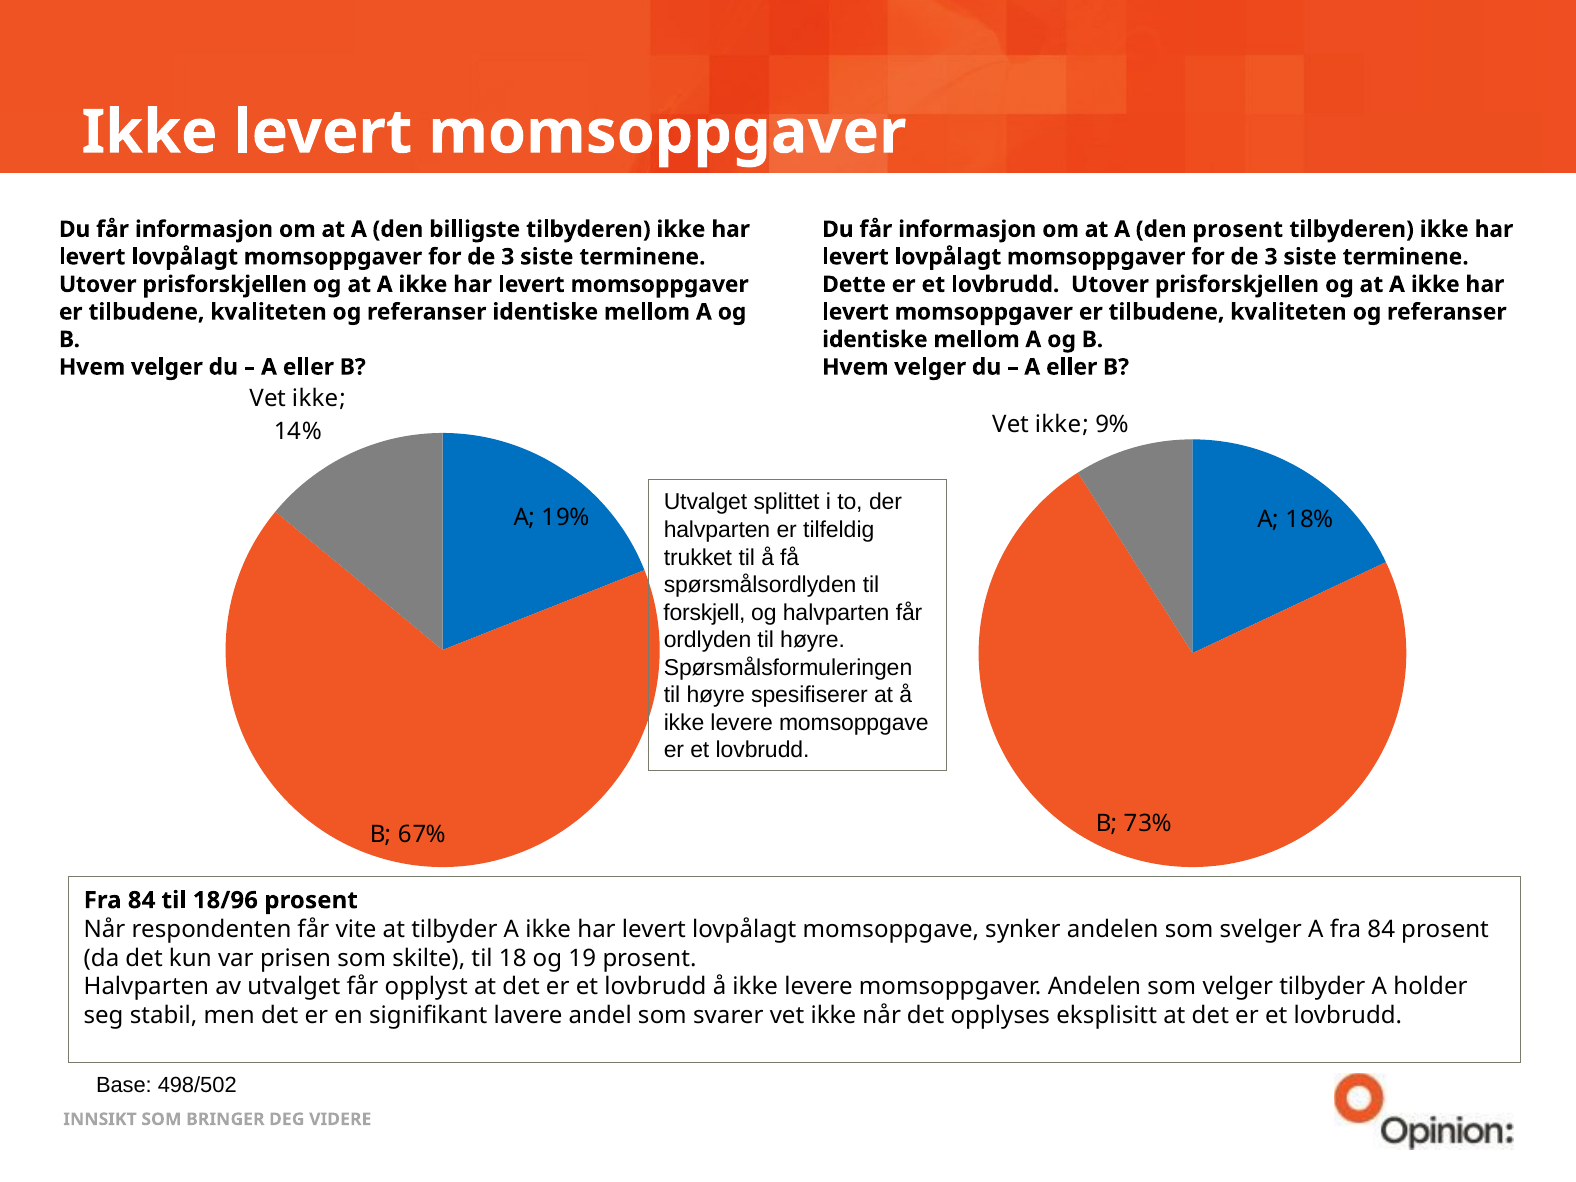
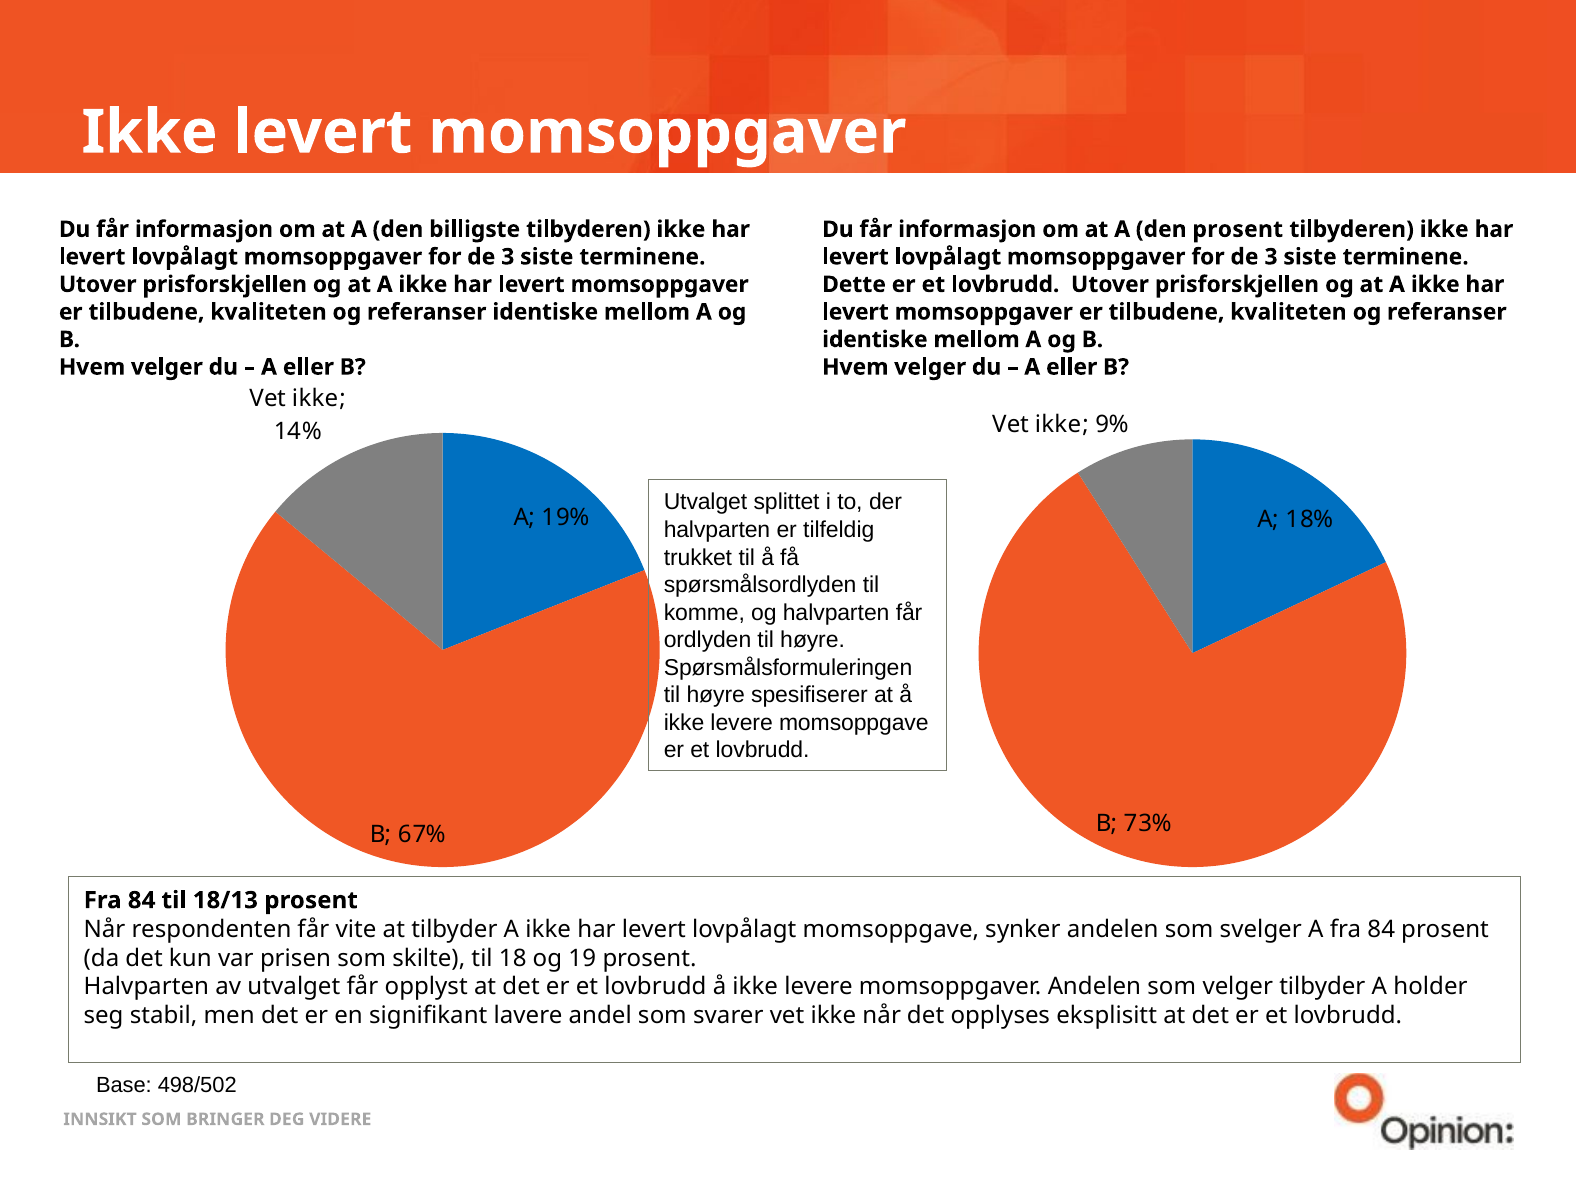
forskjell: forskjell -> komme (704, 613)
18/96: 18/96 -> 18/13 (225, 900)
